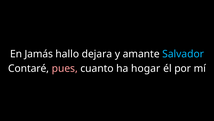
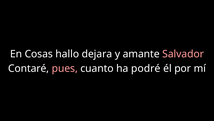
Jamás: Jamás -> Cosas (39, 54)
Salvador colour: light blue -> pink (183, 54)
hogar: hogar -> podré (146, 68)
